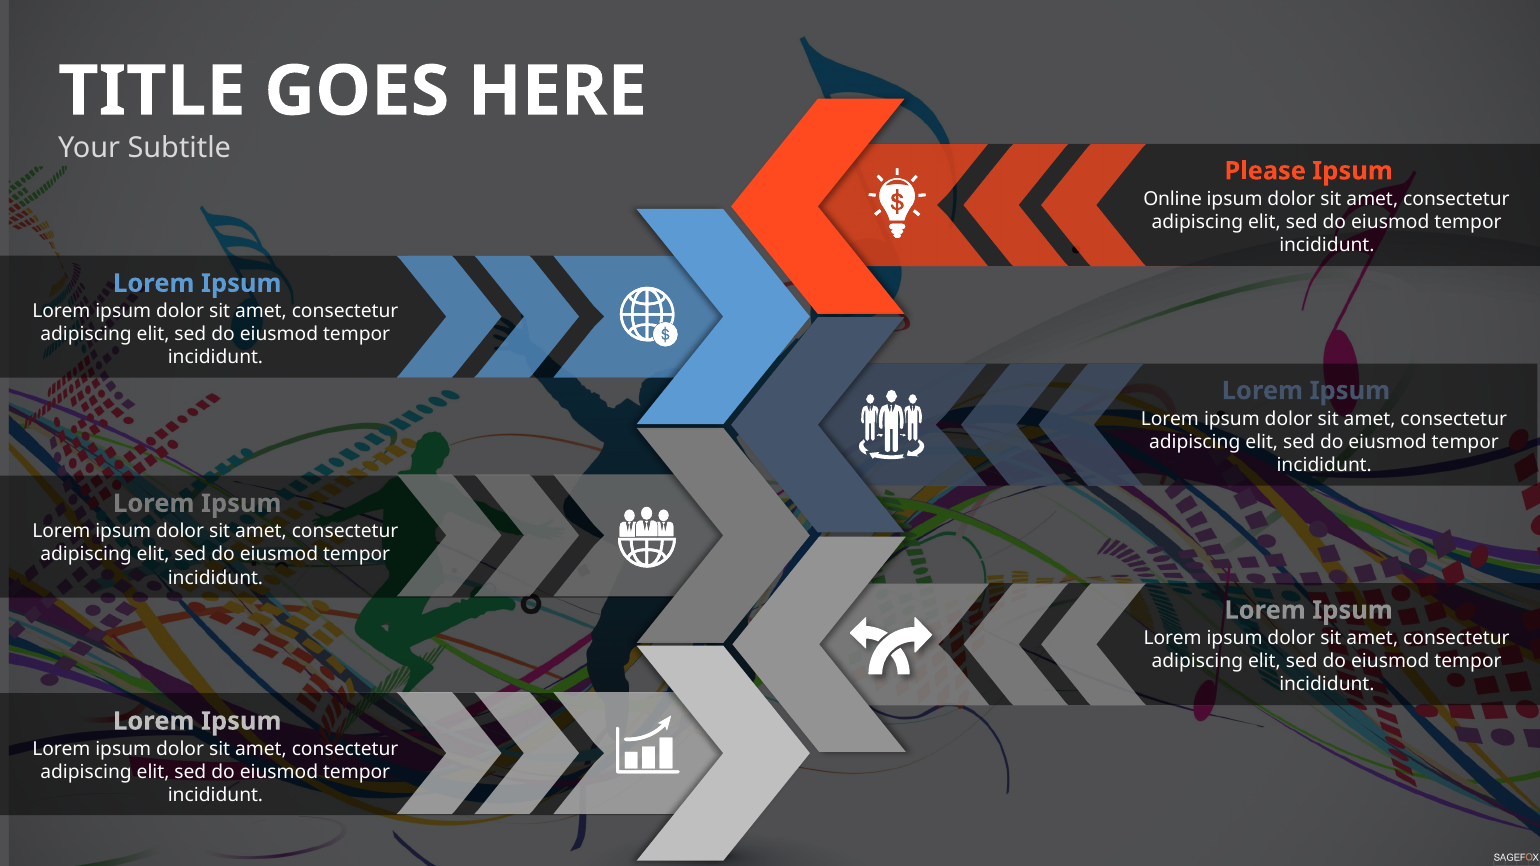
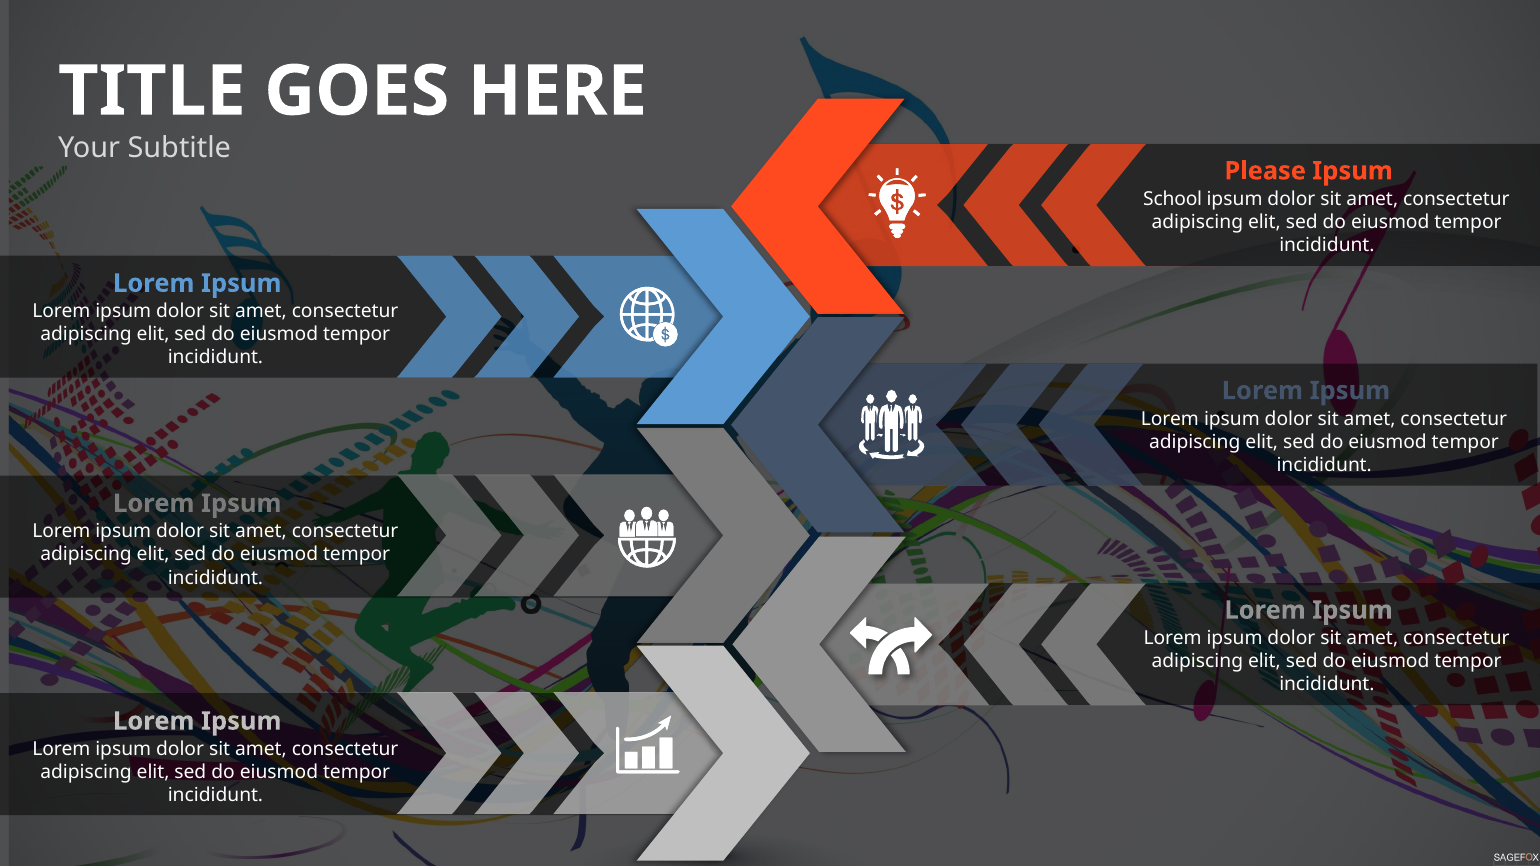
Online: Online -> School (1173, 199)
